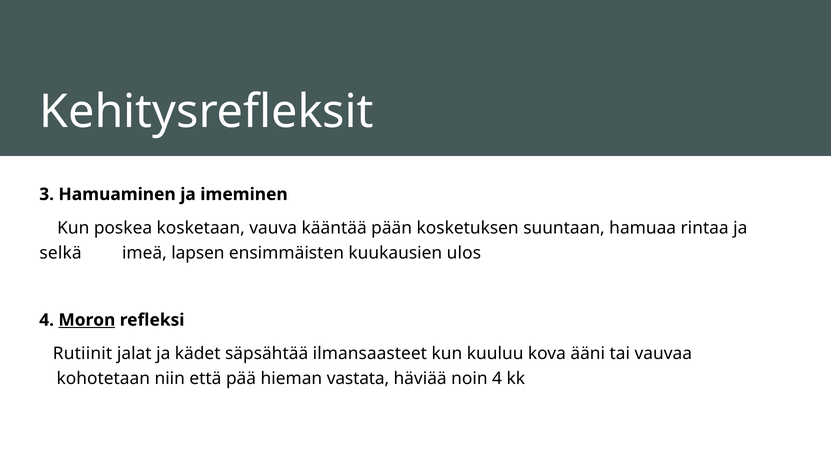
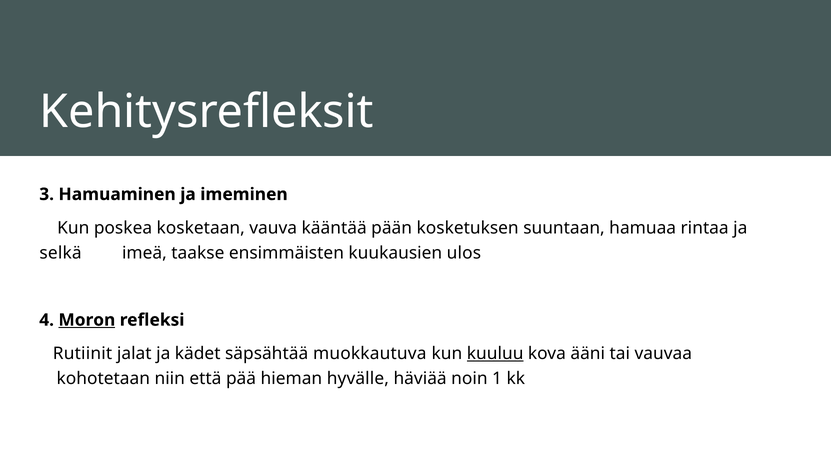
lapsen: lapsen -> taakse (198, 253)
ilmansaasteet: ilmansaasteet -> muokkautuva (370, 354)
kuuluu underline: none -> present (495, 354)
vastata: vastata -> hyvälle (358, 379)
noin 4: 4 -> 1 (497, 379)
